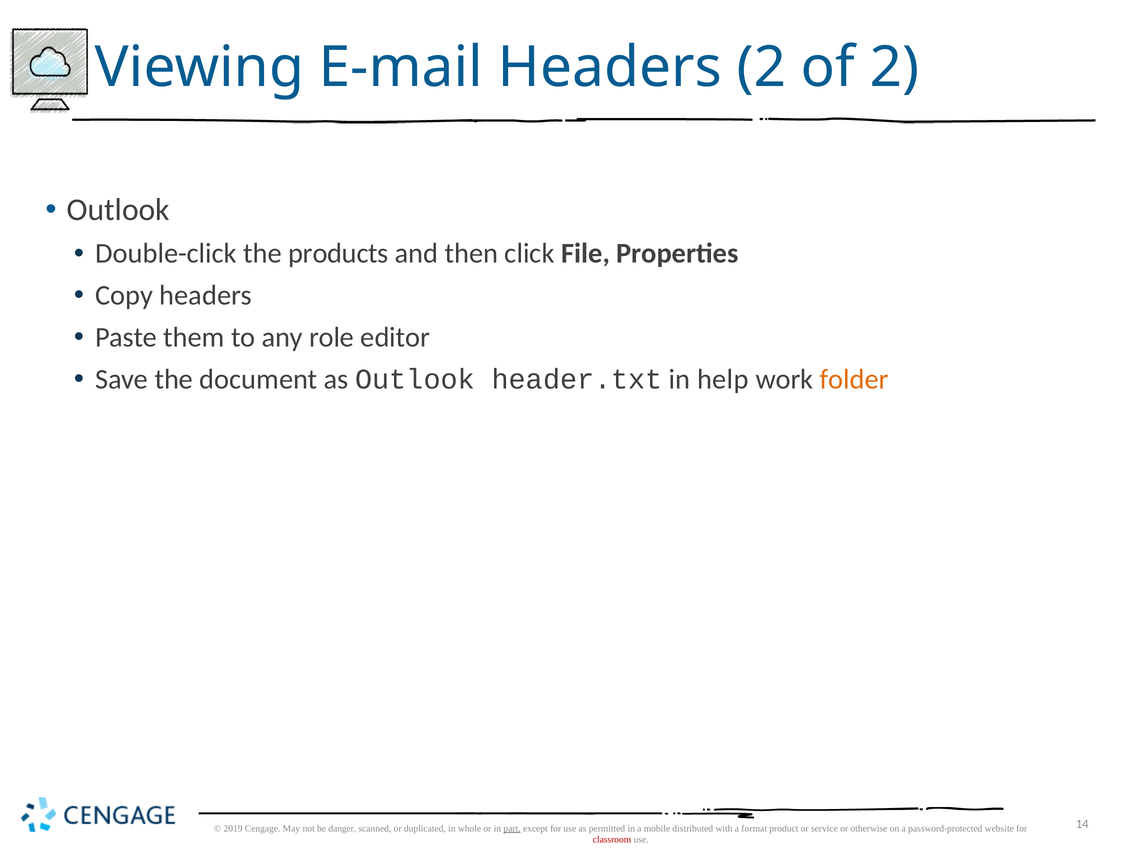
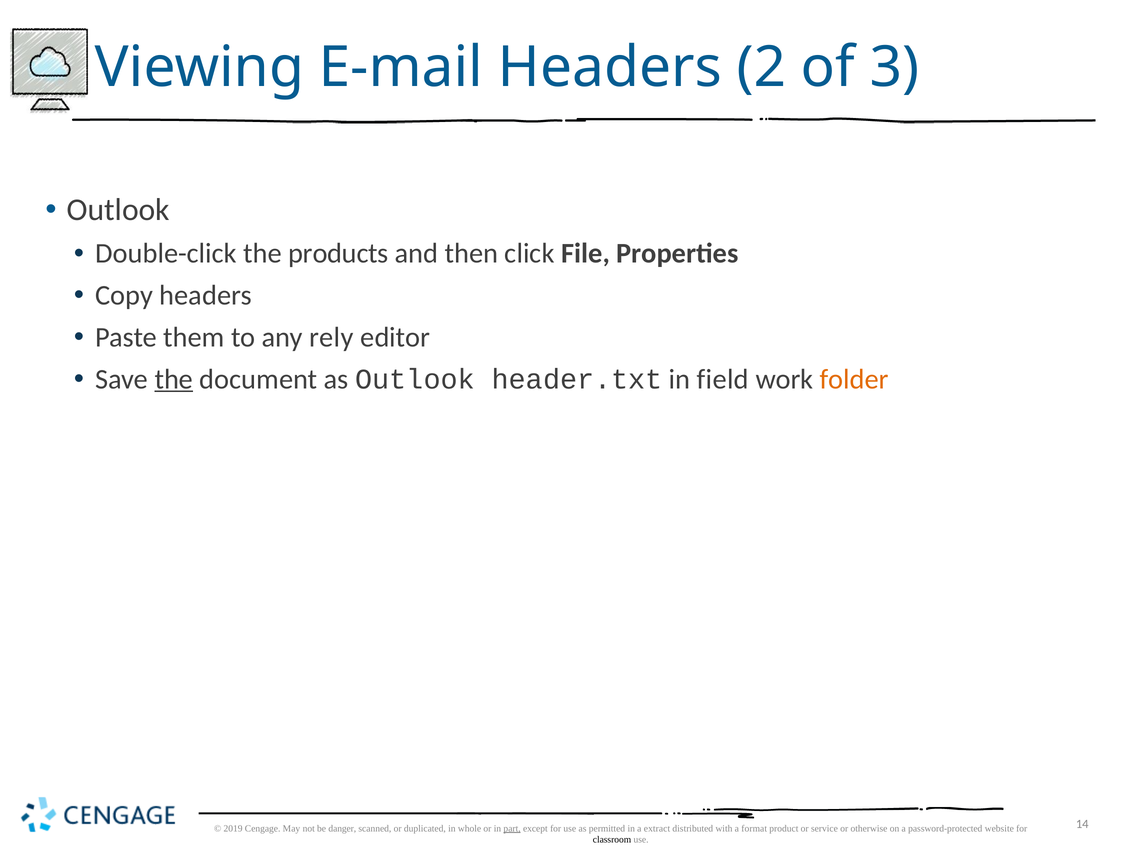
of 2: 2 -> 3 (895, 68)
role: role -> rely (331, 337)
the underline: none -> present (174, 379)
help: help -> field (723, 379)
mobile: mobile -> extract (657, 829)
classroom colour: red -> black (612, 840)
